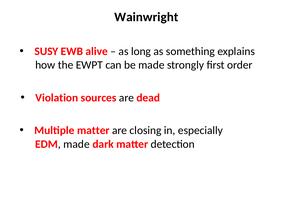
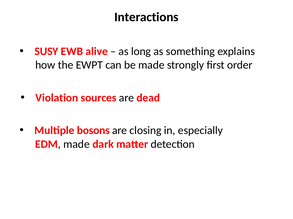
Wainwright: Wainwright -> Interactions (146, 17)
Multiple matter: matter -> bosons (93, 131)
